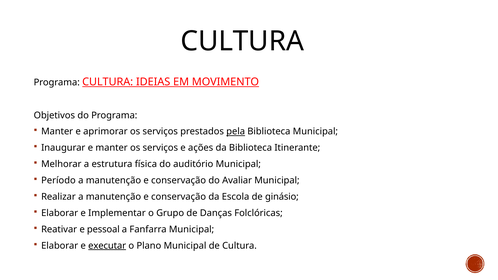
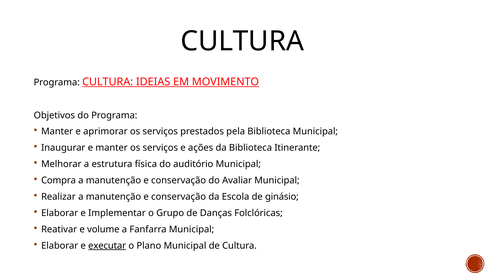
pela underline: present -> none (236, 132)
Período: Período -> Compra (59, 181)
pessoal: pessoal -> volume (103, 229)
